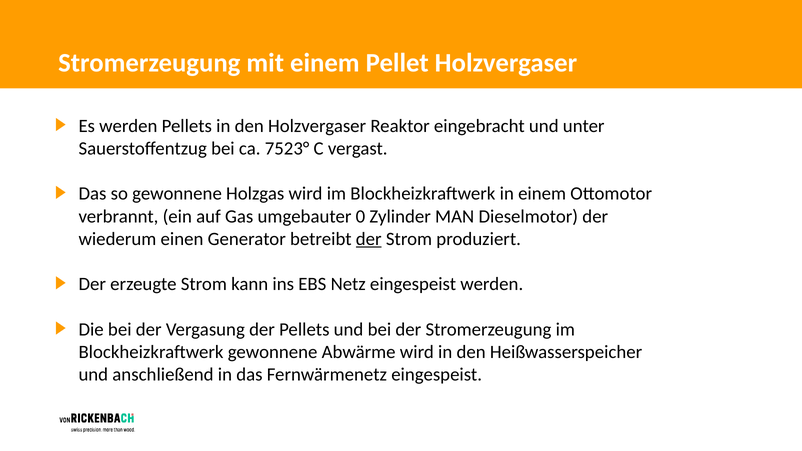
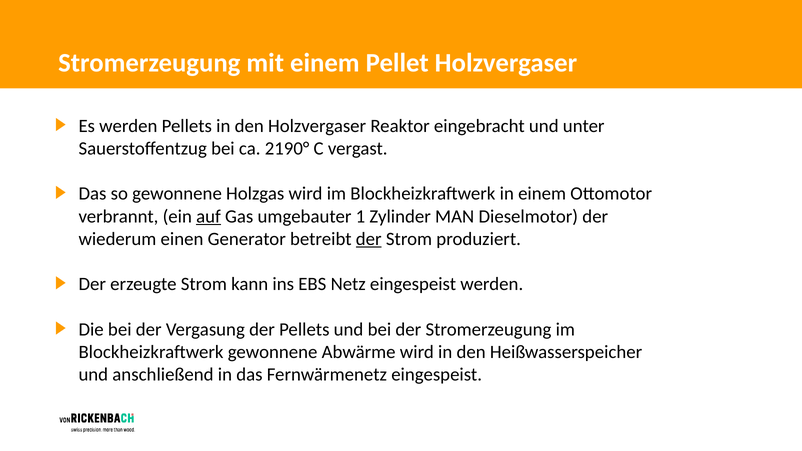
7523°: 7523° -> 2190° (287, 149)
auf underline: none -> present (208, 216)
0: 0 -> 1 (360, 216)
